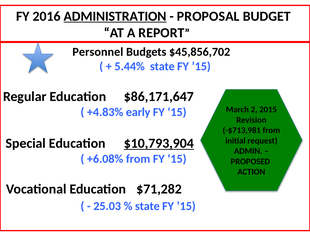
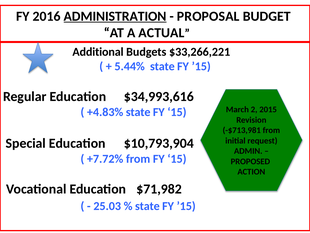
REPORT: REPORT -> ACTUAL (161, 33)
Personnel: Personnel -> Additional (98, 52)
$45,856,702: $45,856,702 -> $33,266,221 (200, 52)
$86,171,647: $86,171,647 -> $34,993,616 (159, 96)
+4.83% early: early -> state (138, 112)
$10,793,904 underline: present -> none (159, 143)
+6.08%: +6.08% -> +7.72% (105, 158)
$71,282: $71,282 -> $71,982 (159, 189)
